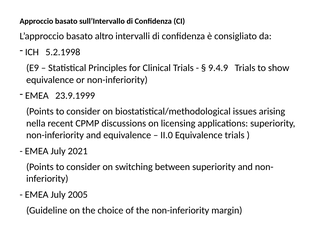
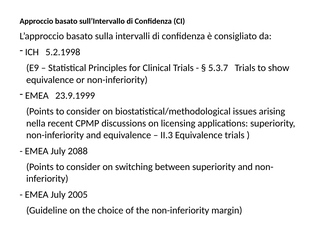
altro: altro -> sulla (104, 36)
9.4.9: 9.4.9 -> 5.3.7 (218, 68)
II.0: II.0 -> II.3 (167, 135)
2021: 2021 -> 2088 (78, 151)
